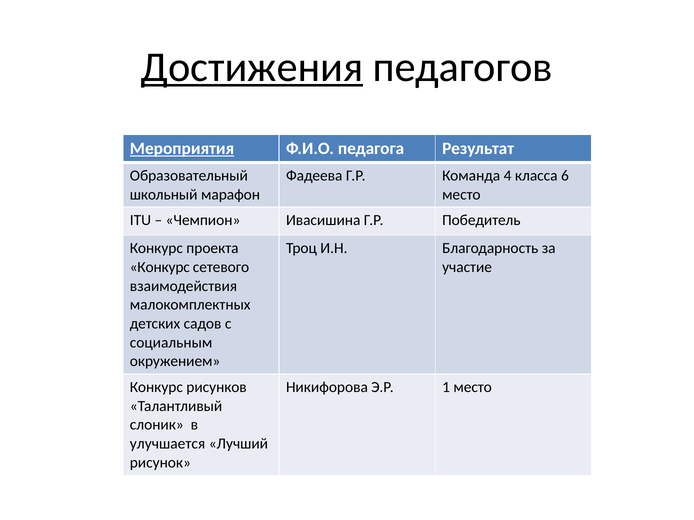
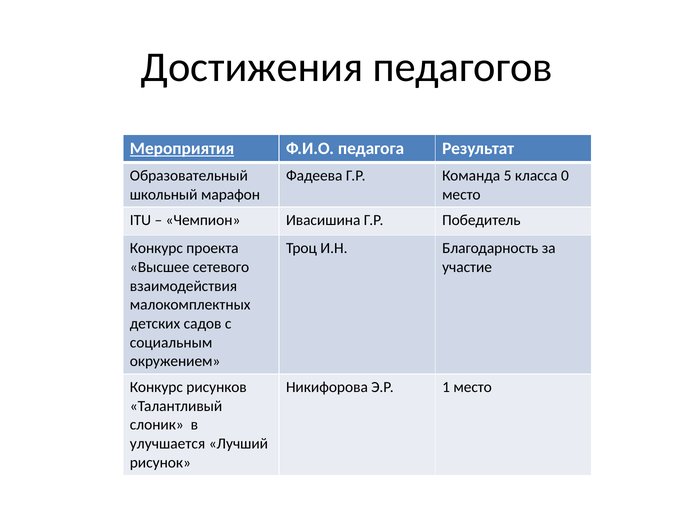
Достижения underline: present -> none (252, 67)
4: 4 -> 5 (508, 176)
6: 6 -> 0 (565, 176)
Конкурс: Конкурс -> Высшее (160, 267)
